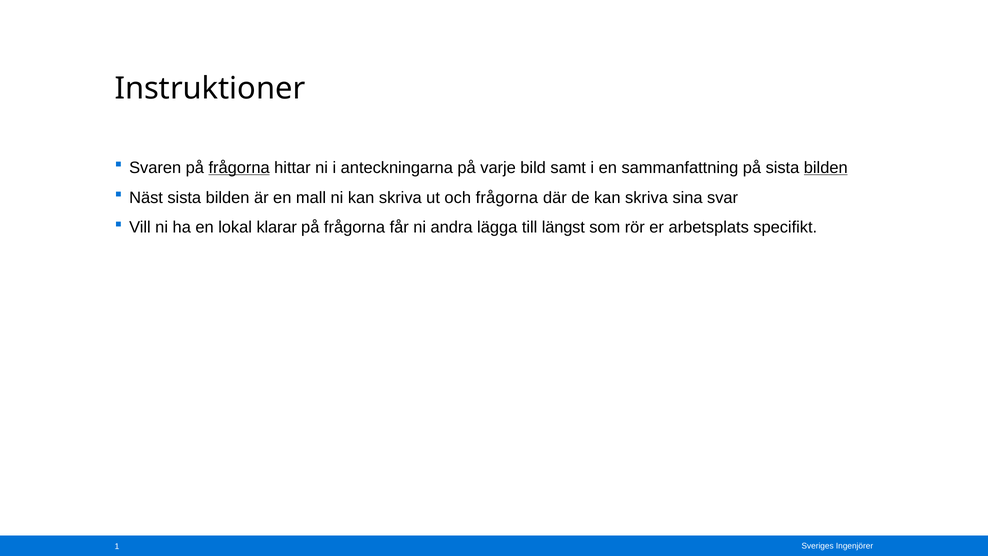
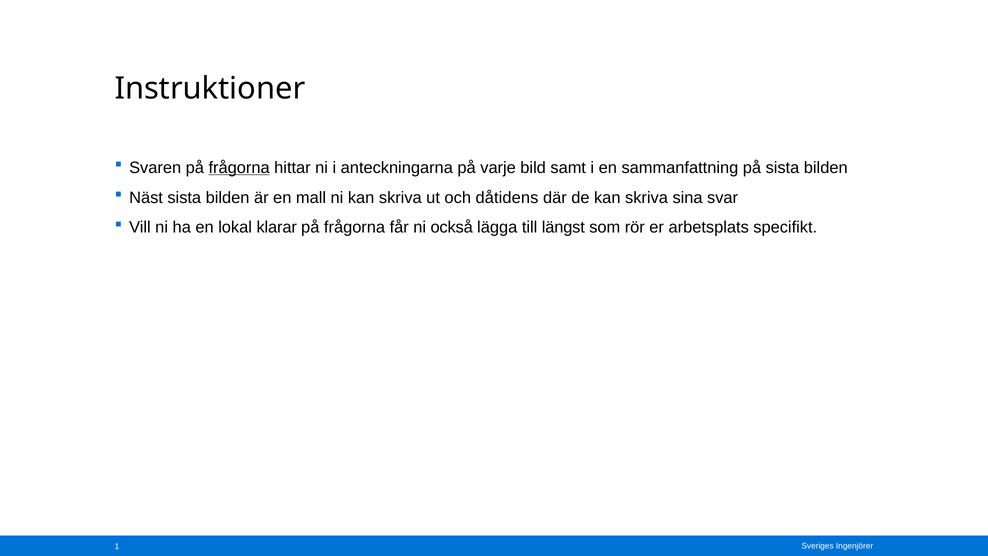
bilden underline: present -> none (826, 168)
och frågorna: frågorna -> dåtidens (507, 198)
andra: andra -> också (452, 227)
